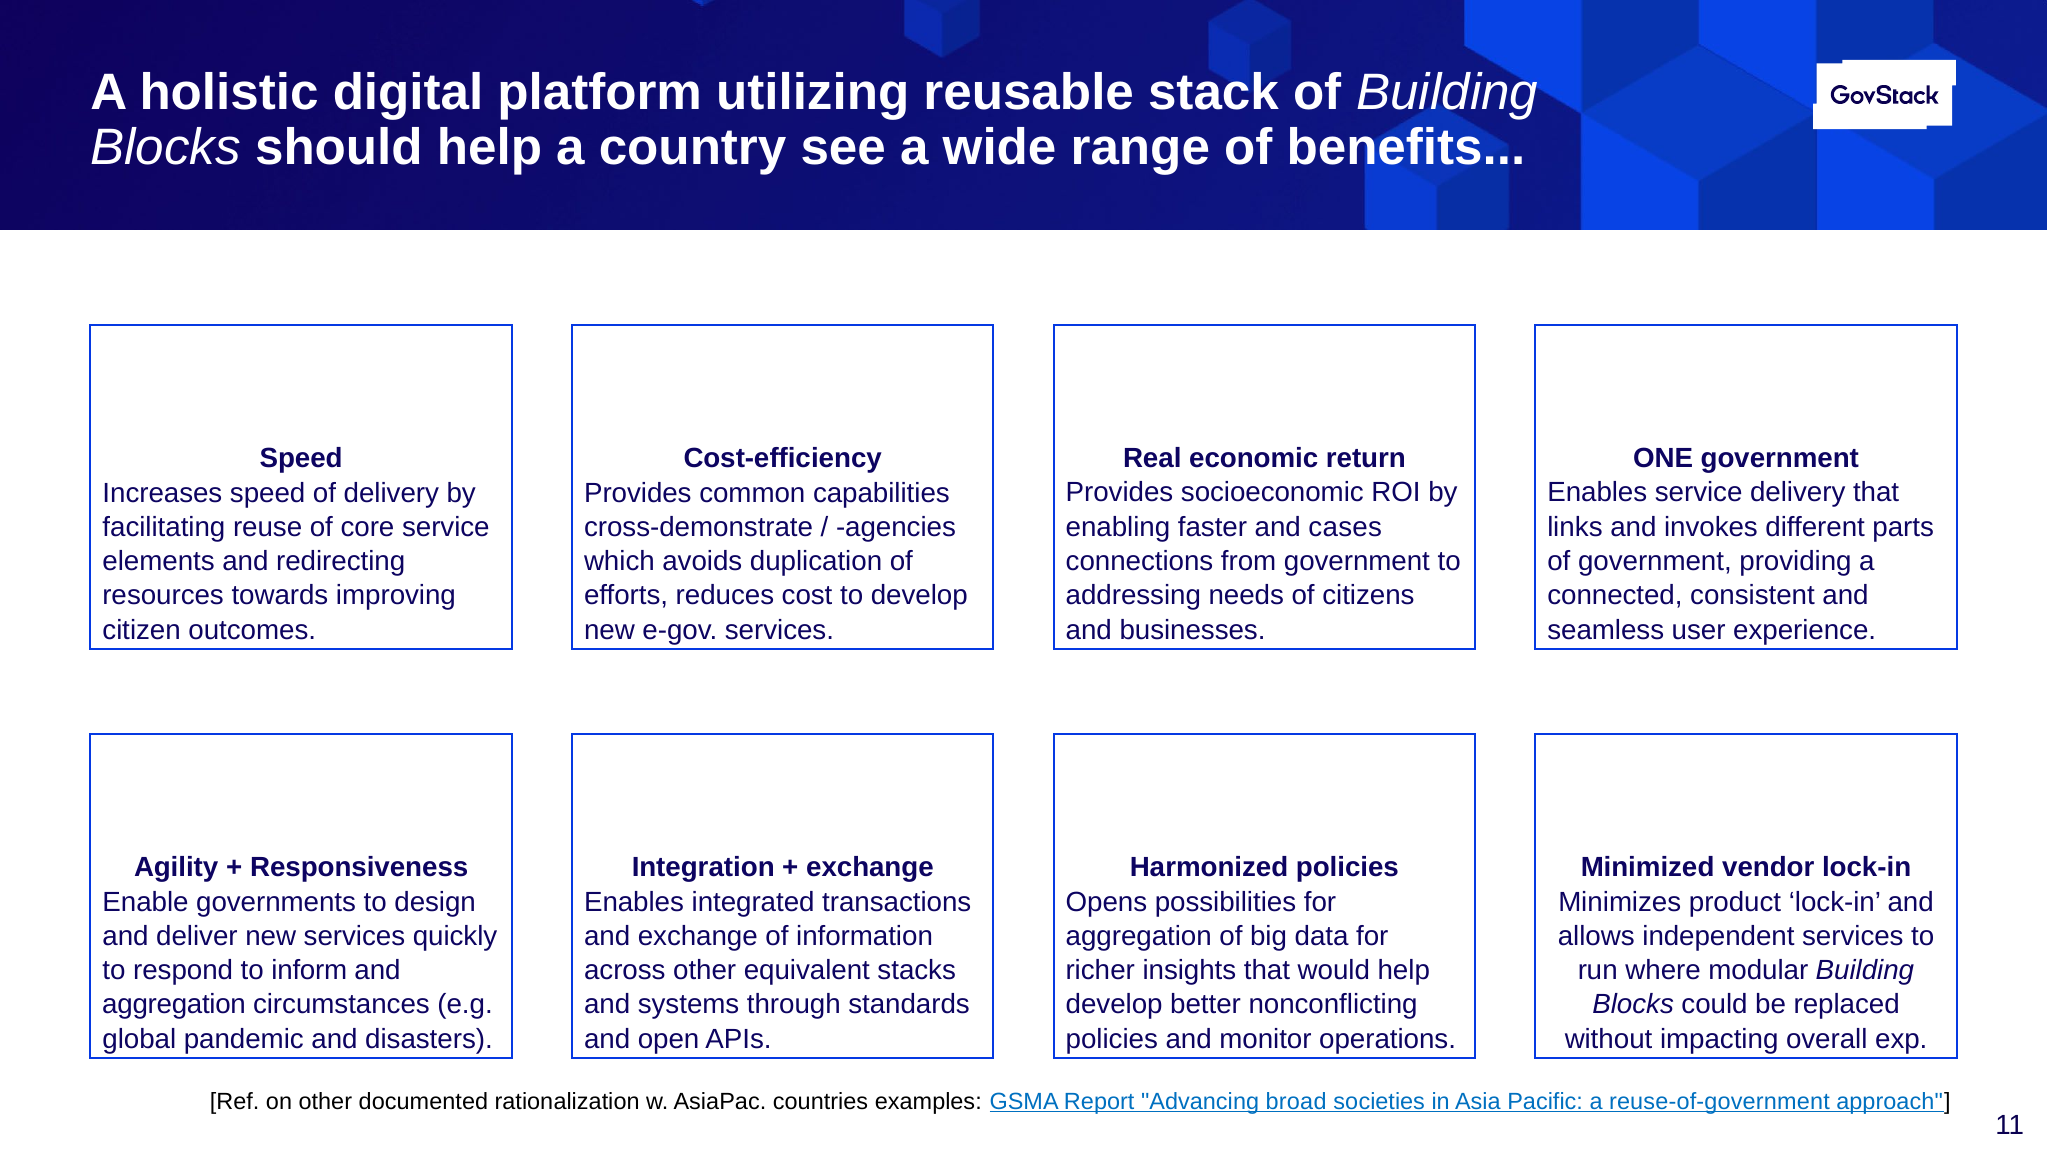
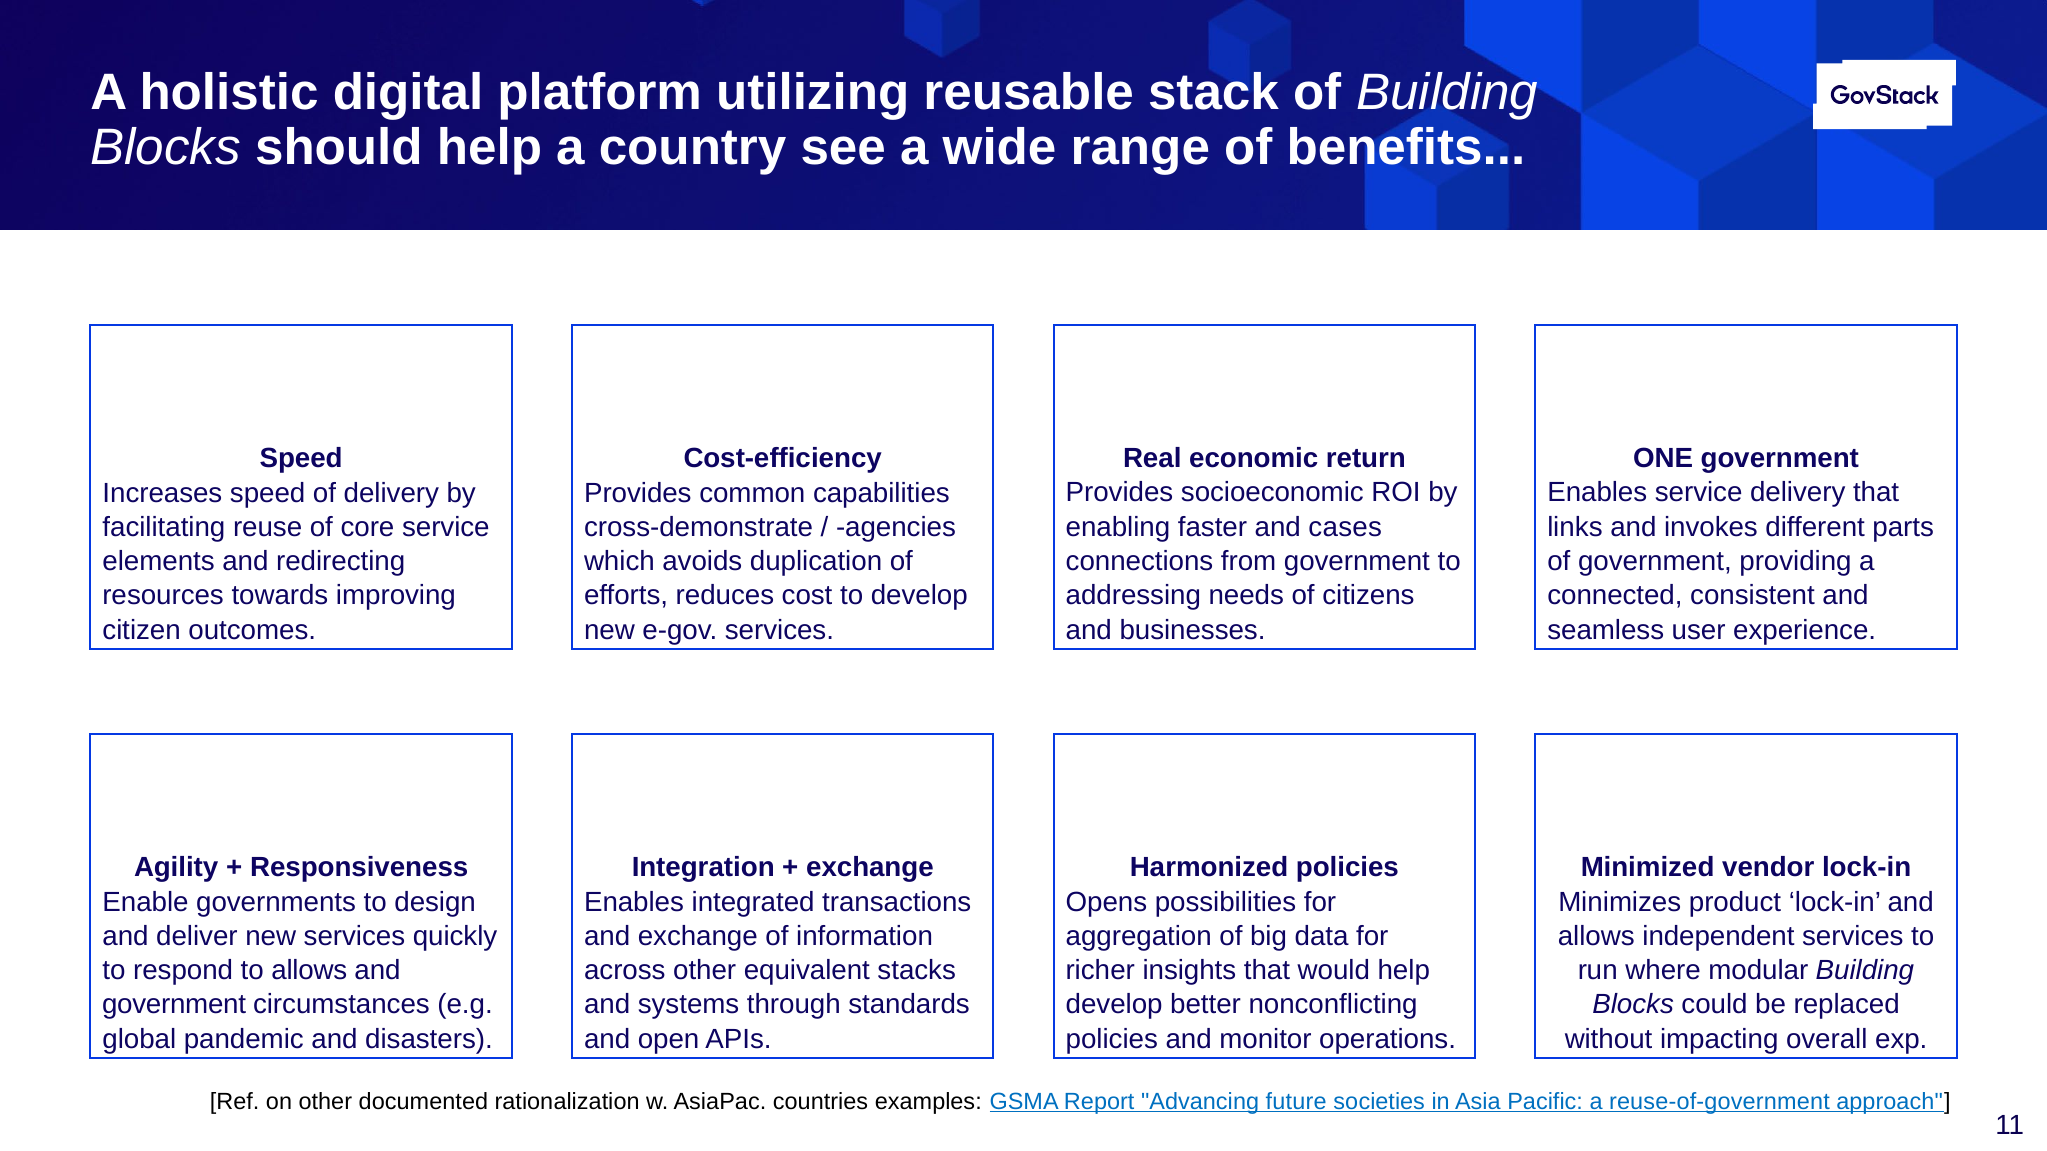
to inform: inform -> allows (309, 971)
aggregation: aggregation -> government (174, 1005)
broad: broad -> future (1296, 1102)
